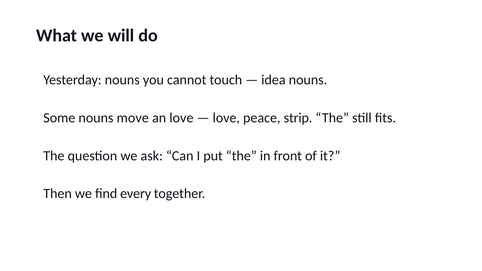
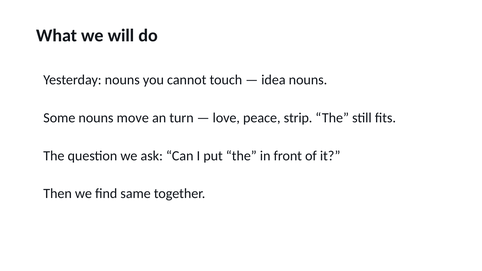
an love: love -> turn (182, 118)
every: every -> same (136, 194)
